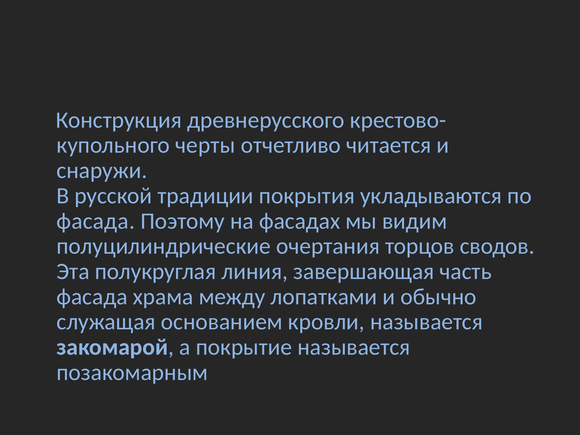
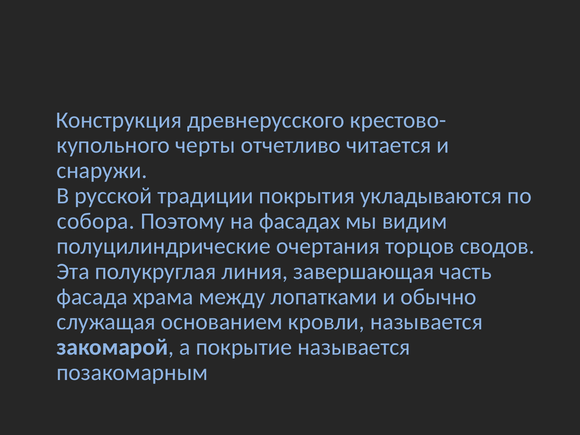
фасада: фасада -> собора (96, 221)
